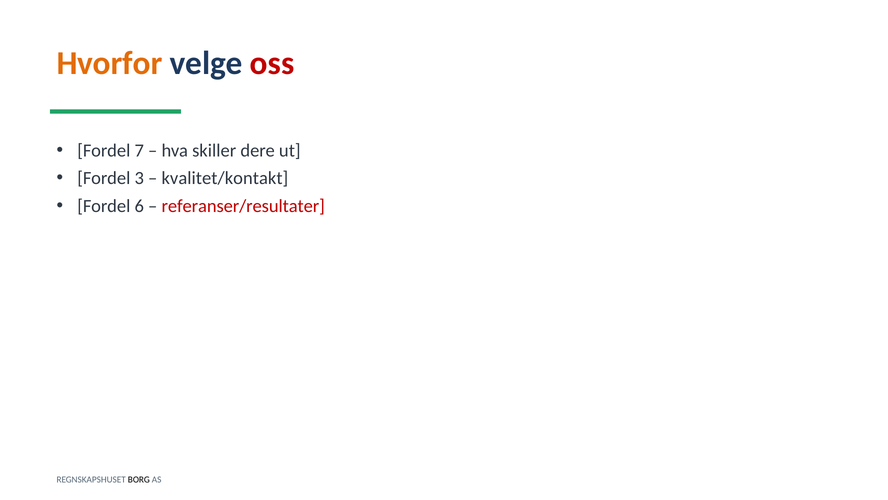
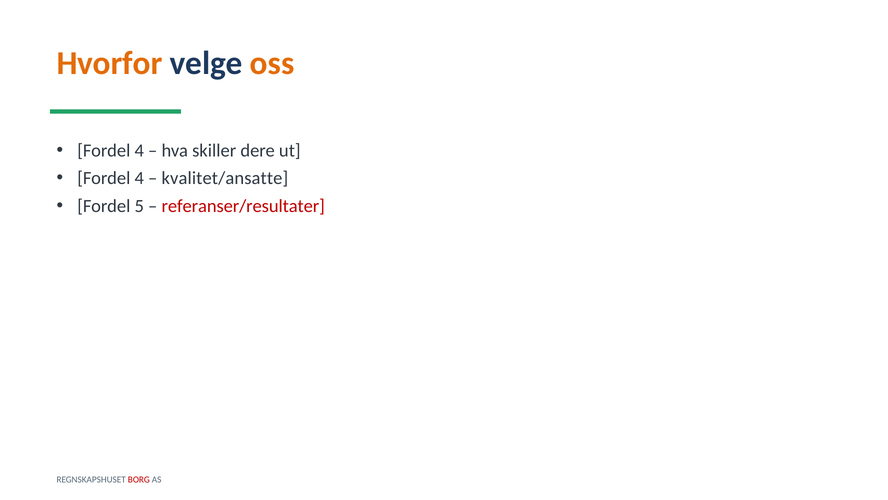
oss colour: red -> orange (272, 63)
7: 7 -> 4 (139, 150)
3: 3 -> 4 (139, 178)
kvalitet/kontakt: kvalitet/kontakt -> kvalitet/ansatte (225, 178)
6: 6 -> 5 (139, 206)
BORG colour: black -> red (139, 479)
